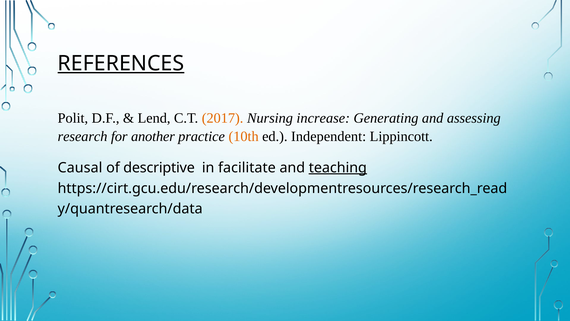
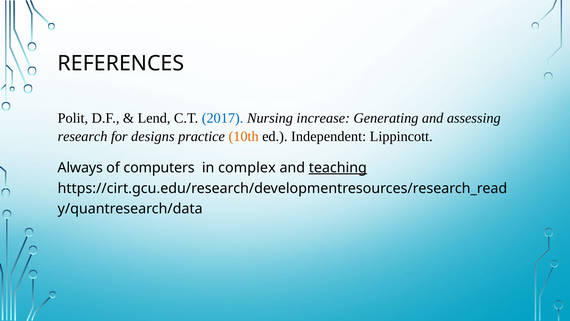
REFERENCES underline: present -> none (121, 63)
2017 colour: orange -> blue (223, 118)
another: another -> designs (153, 136)
Causal: Causal -> Always (80, 168)
descriptive: descriptive -> computers (159, 168)
facilitate: facilitate -> complex (247, 168)
